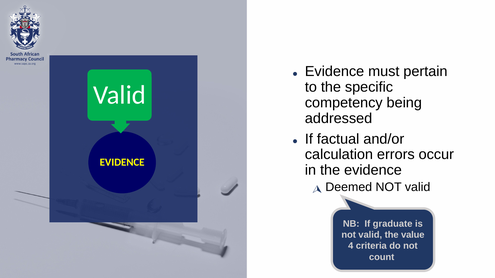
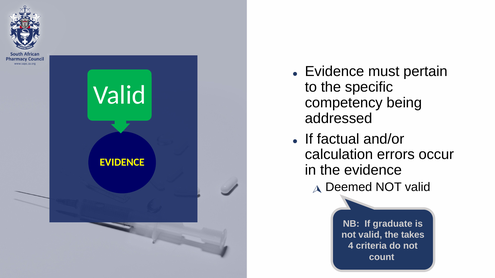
value: value -> takes (413, 235)
